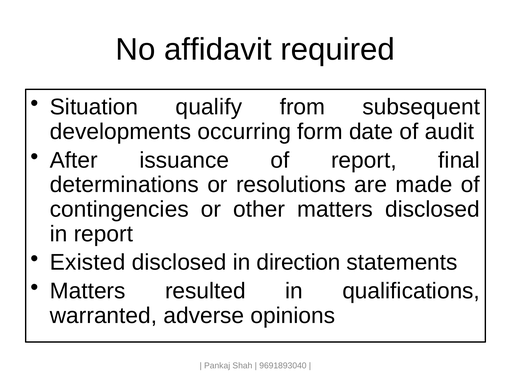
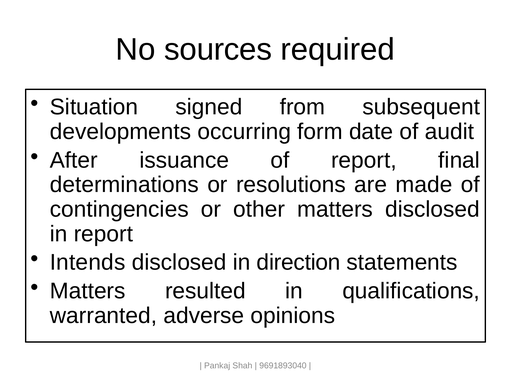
affidavit: affidavit -> sources (218, 49)
qualify: qualify -> signed (209, 107)
Existed: Existed -> Intends (88, 263)
